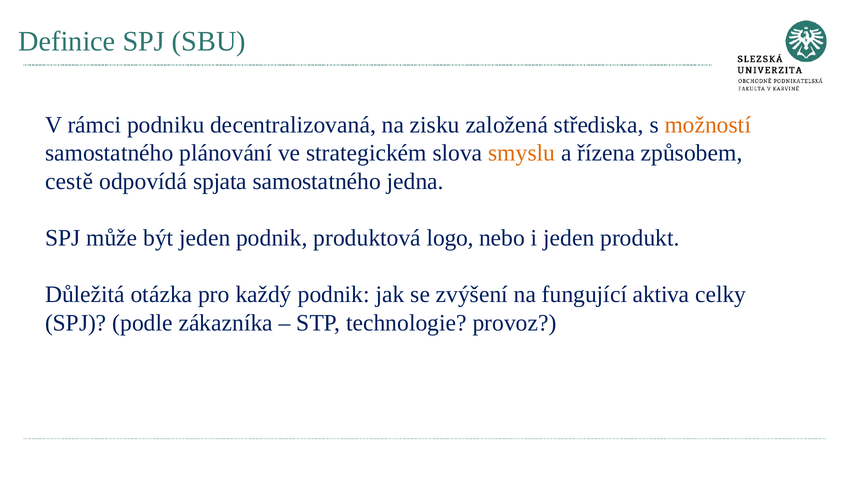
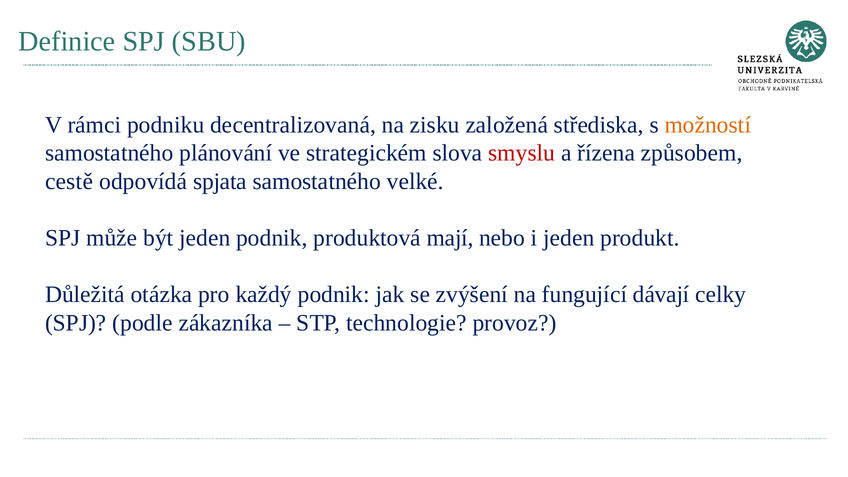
smyslu colour: orange -> red (522, 153)
jedna: jedna -> velké (415, 181)
logo: logo -> mají (450, 238)
aktiva: aktiva -> dávají (661, 295)
